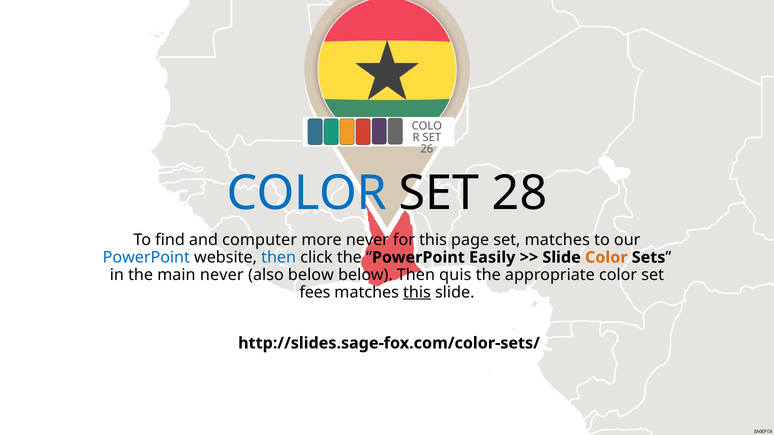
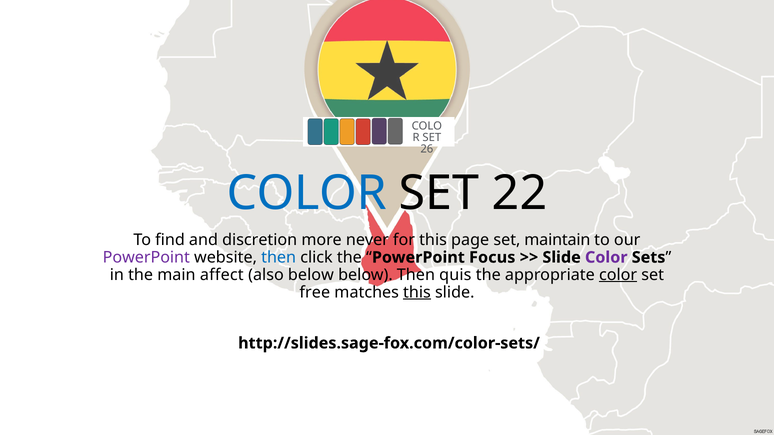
28: 28 -> 22 (520, 193)
computer: computer -> discretion (260, 240)
set matches: matches -> maintain (557, 240)
PowerPoint colour: blue -> purple (146, 258)
Easily: Easily -> Focus (492, 258)
Color colour: orange -> purple (606, 258)
main never: never -> affect (222, 275)
color underline: none -> present (618, 275)
fees: fees -> free (315, 292)
